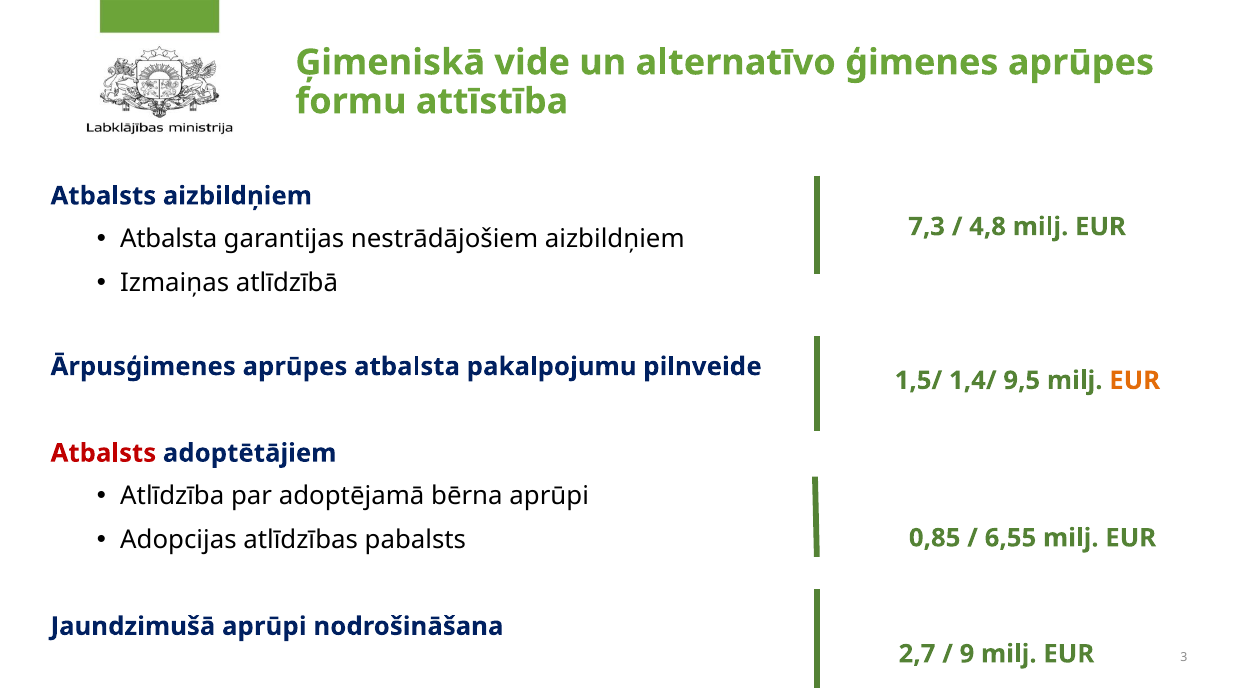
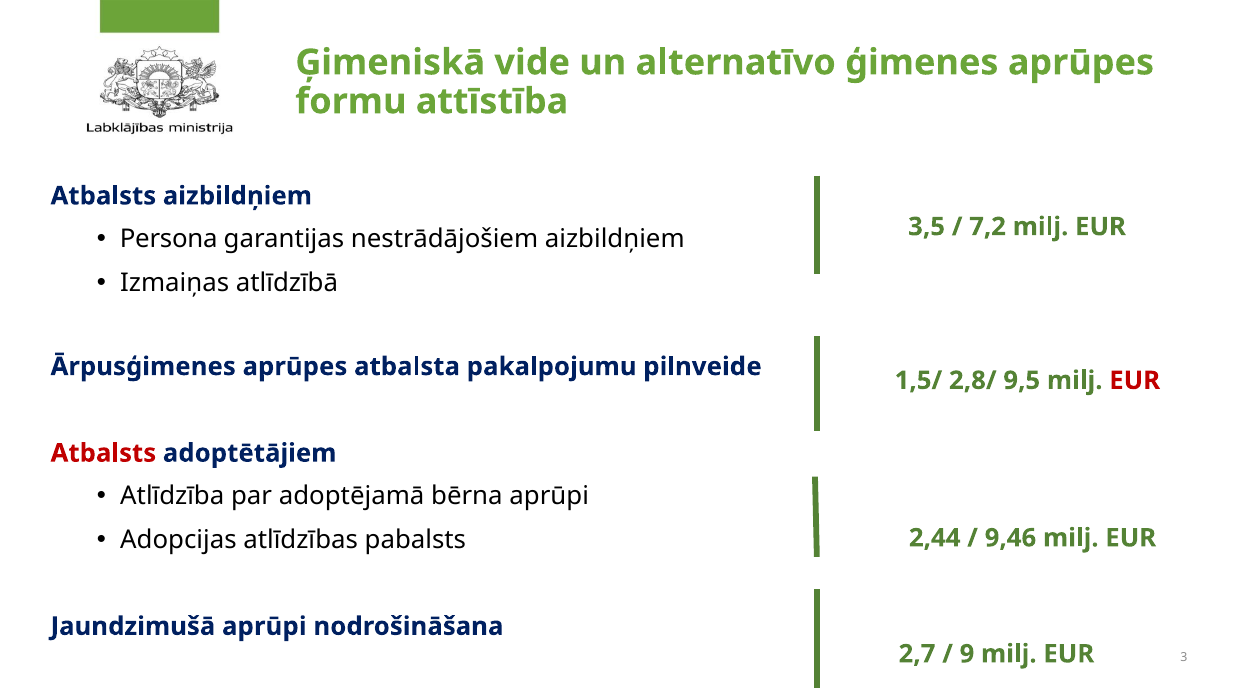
7,3: 7,3 -> 3,5 (927, 227)
4,8: 4,8 -> 7,2 (988, 227)
Atbalsta: Atbalsta -> Persona (169, 239)
1,4/: 1,4/ -> 2,8/ (973, 381)
EUR colour: orange -> red (1135, 381)
0,85: 0,85 -> 2,44 (935, 538)
6,55: 6,55 -> 9,46 (1010, 538)
